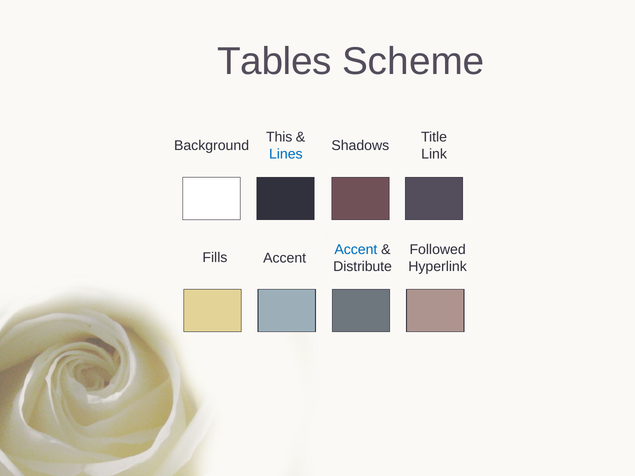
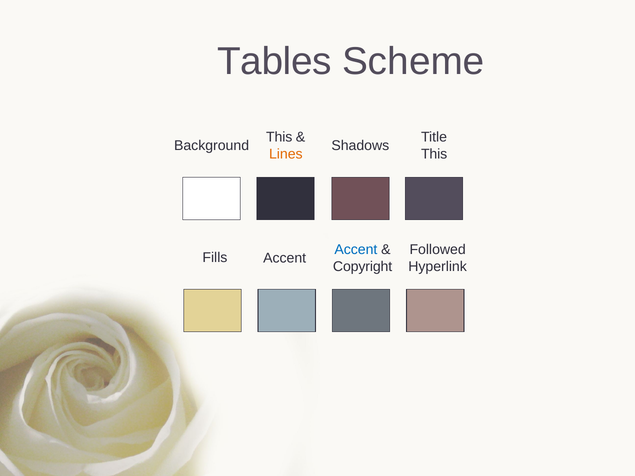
Lines colour: blue -> orange (286, 154)
Link: Link -> This (434, 154)
Distribute: Distribute -> Copyright (363, 267)
